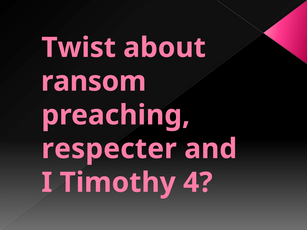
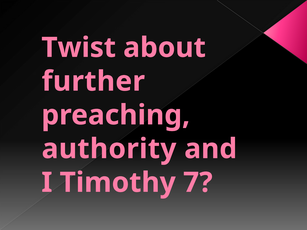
ransom: ransom -> further (93, 81)
respecter: respecter -> authority (109, 149)
4: 4 -> 7 (198, 183)
